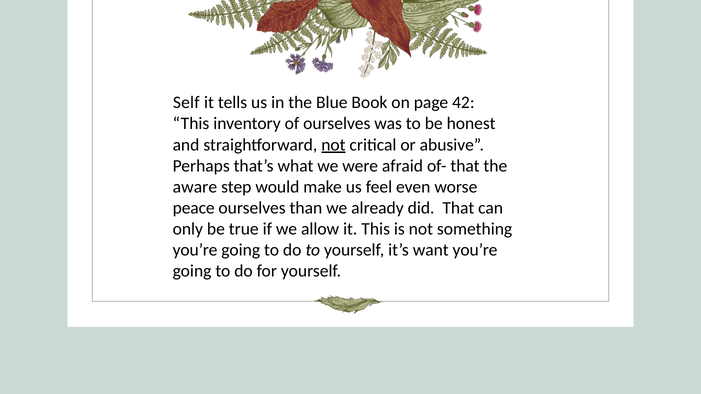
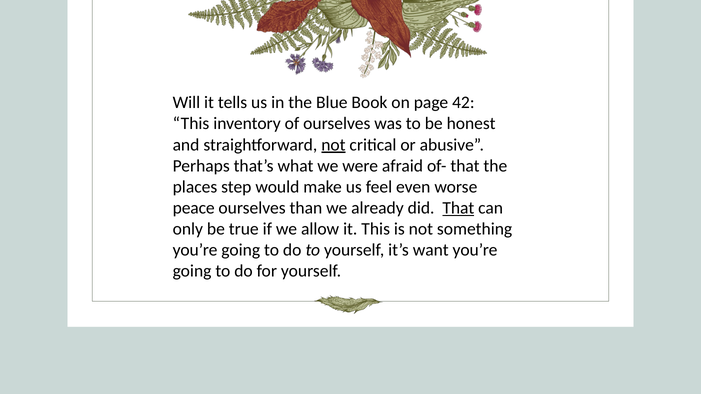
Self: Self -> Will (186, 103)
aware: aware -> places (195, 187)
That underline: none -> present (458, 208)
